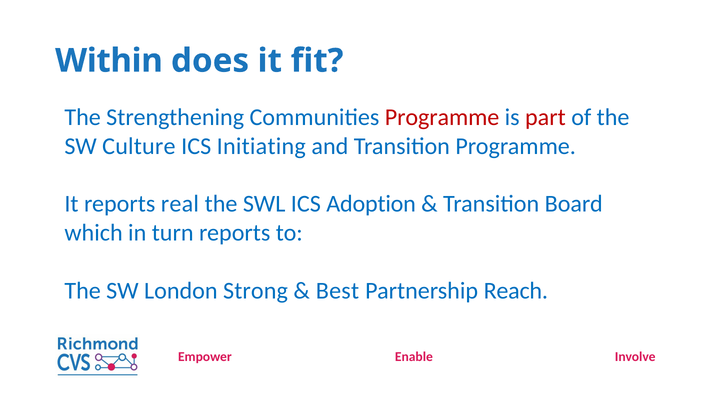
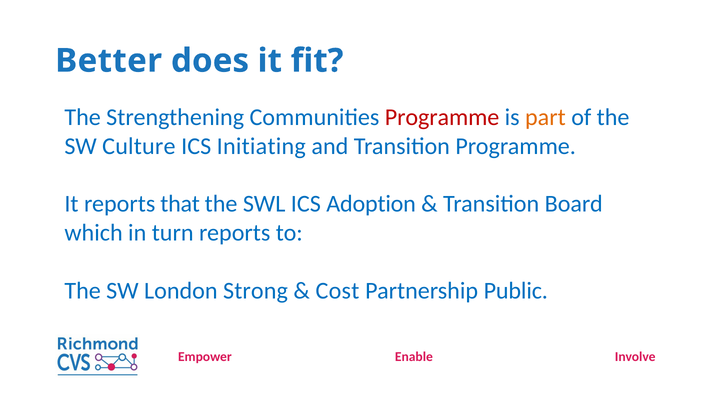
Within: Within -> Better (109, 61)
part colour: red -> orange (545, 117)
real: real -> that (180, 204)
Best: Best -> Cost (337, 291)
Reach: Reach -> Public (516, 291)
